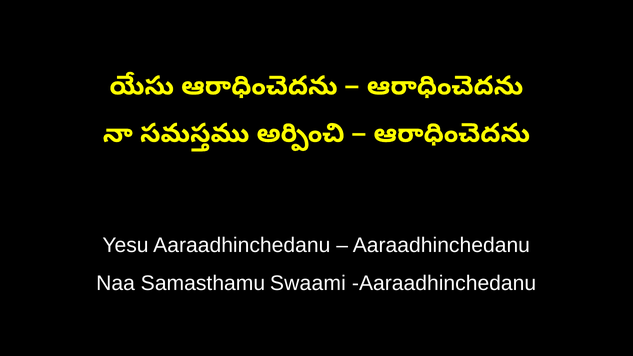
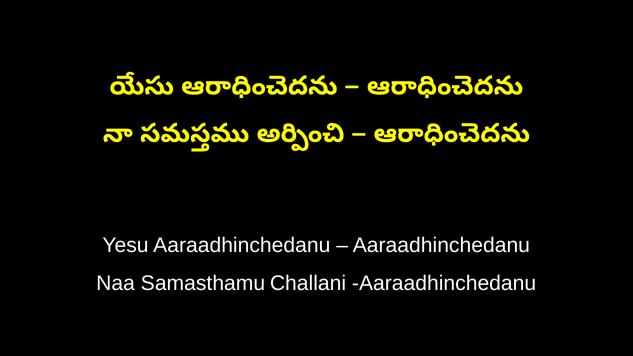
Swaami: Swaami -> Challani (308, 283)
